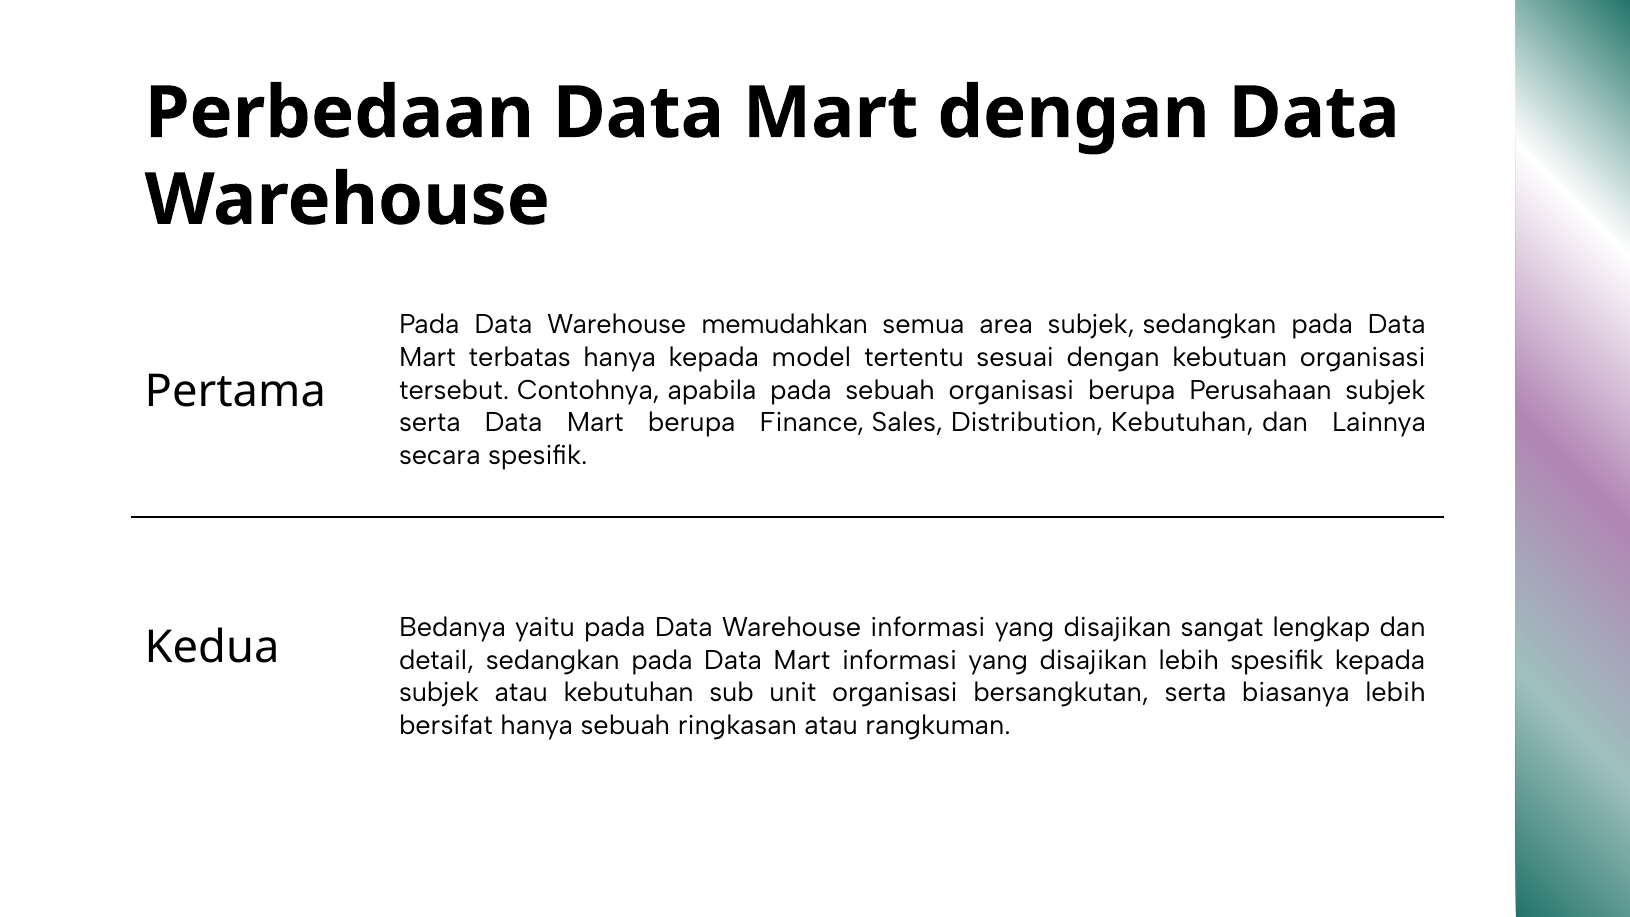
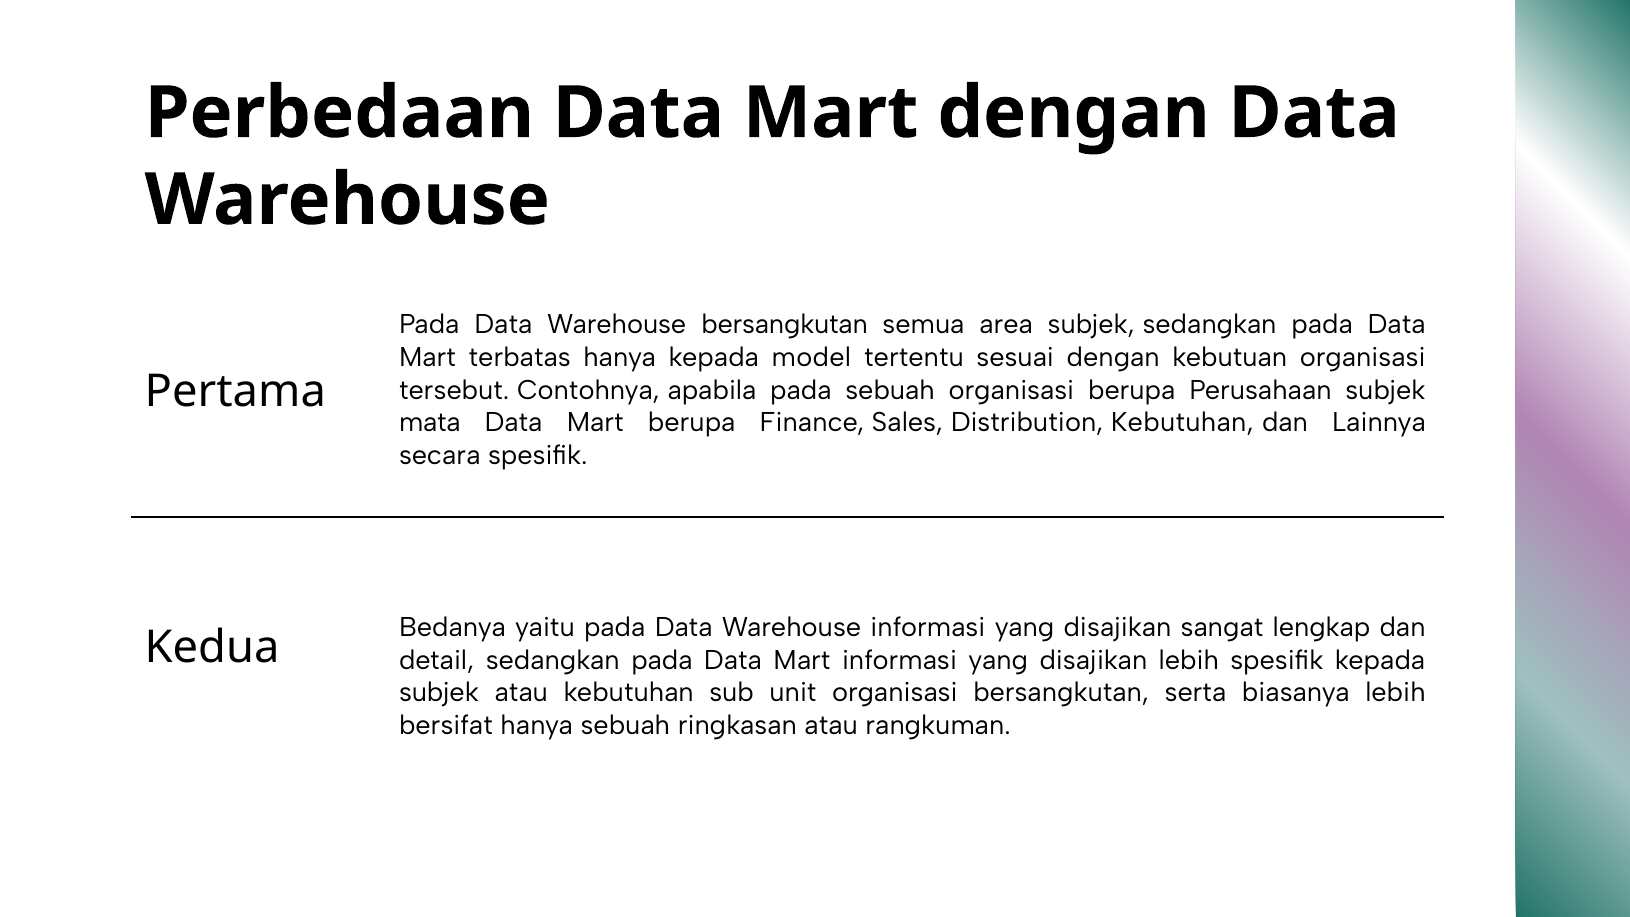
Warehouse memudahkan: memudahkan -> bersangkutan (785, 325)
serta: serta -> mata (430, 423)
